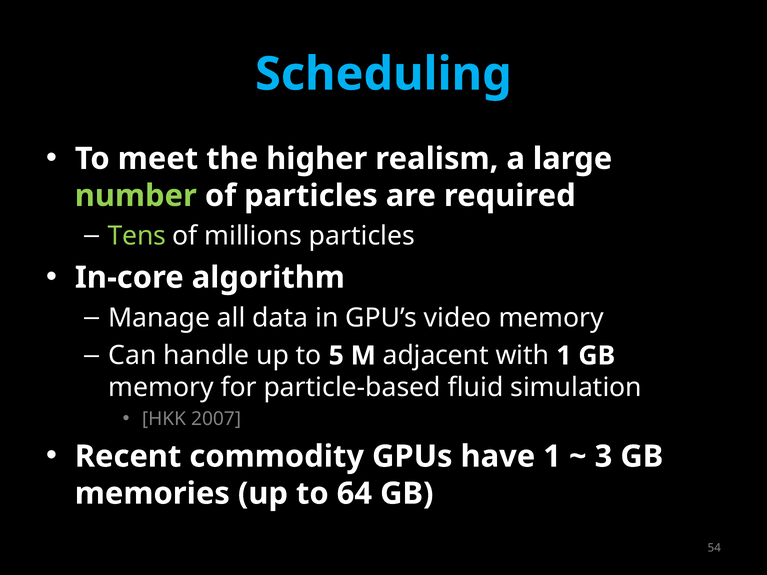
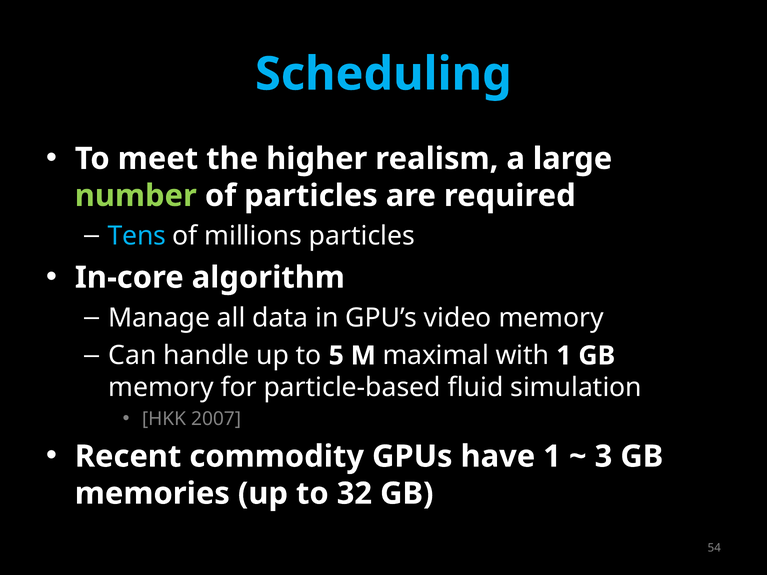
Tens colour: light green -> light blue (137, 236)
adjacent: adjacent -> maximal (436, 356)
64: 64 -> 32 (354, 494)
